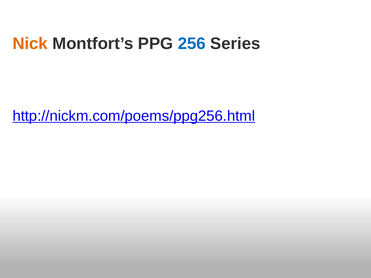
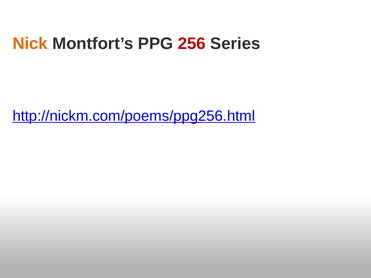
256 colour: blue -> red (192, 44)
